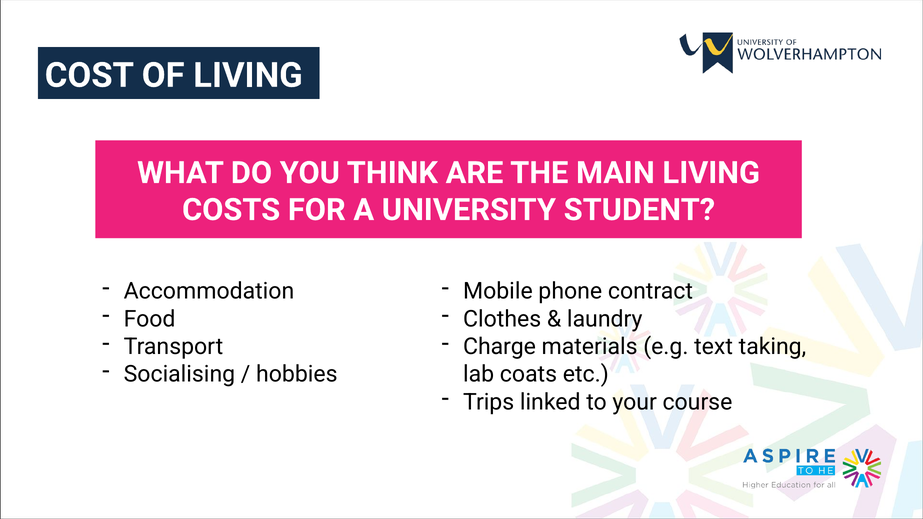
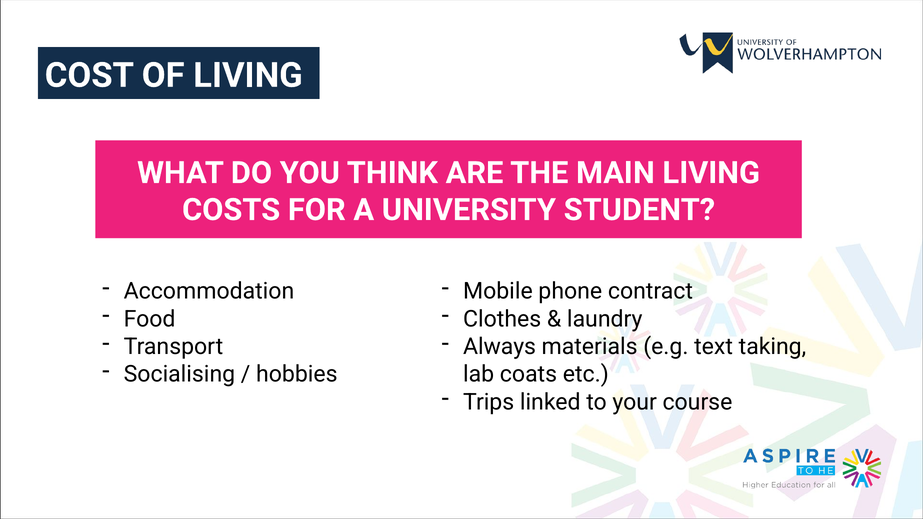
Charge: Charge -> Always (500, 347)
